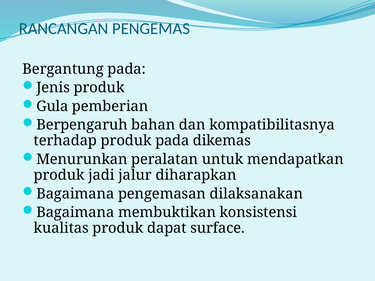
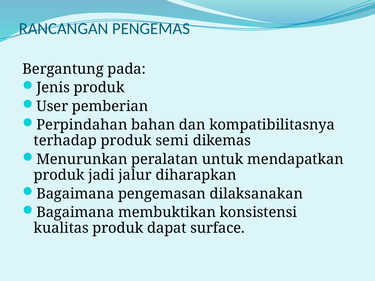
Gula: Gula -> User (52, 106)
Berpengaruh: Berpengaruh -> Perpindahan (82, 125)
produk pada: pada -> semi (172, 141)
